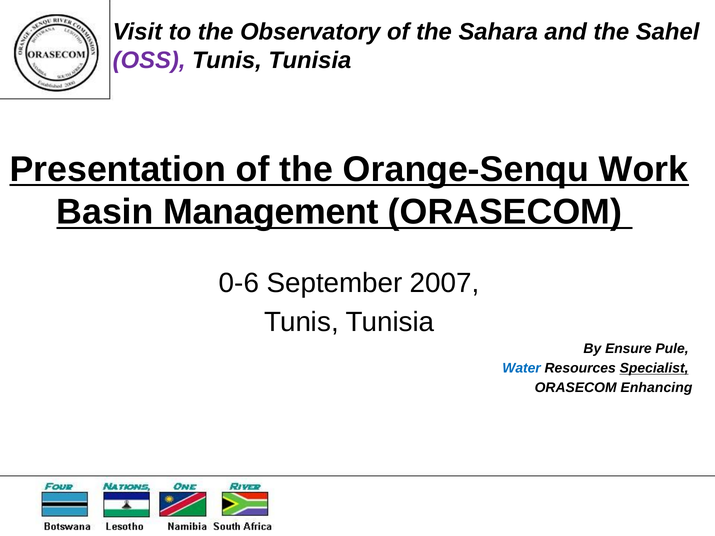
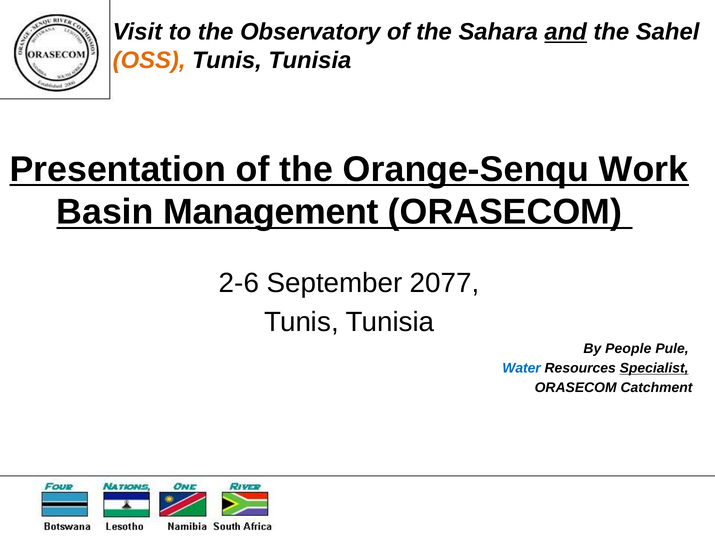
and underline: none -> present (566, 32)
OSS colour: purple -> orange (149, 60)
0-6: 0-6 -> 2-6 (239, 283)
2007: 2007 -> 2077 (445, 283)
Ensure: Ensure -> People (628, 349)
Enhancing: Enhancing -> Catchment (656, 388)
